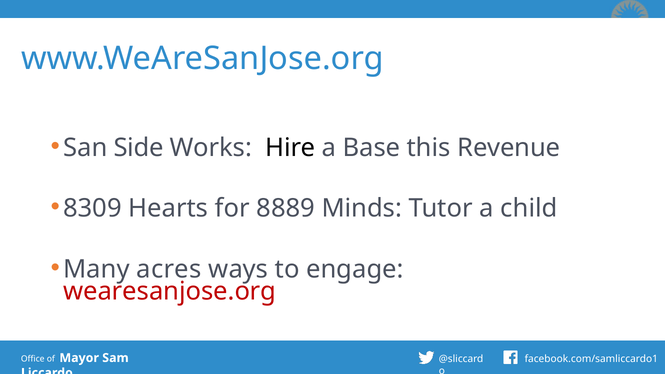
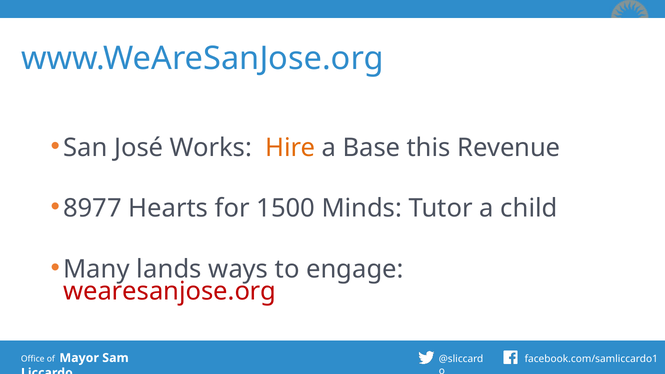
Side: Side -> José (139, 148)
Hire colour: black -> orange (290, 148)
8309: 8309 -> 8977 (92, 208)
8889: 8889 -> 1500 (286, 208)
acres: acres -> lands (169, 269)
